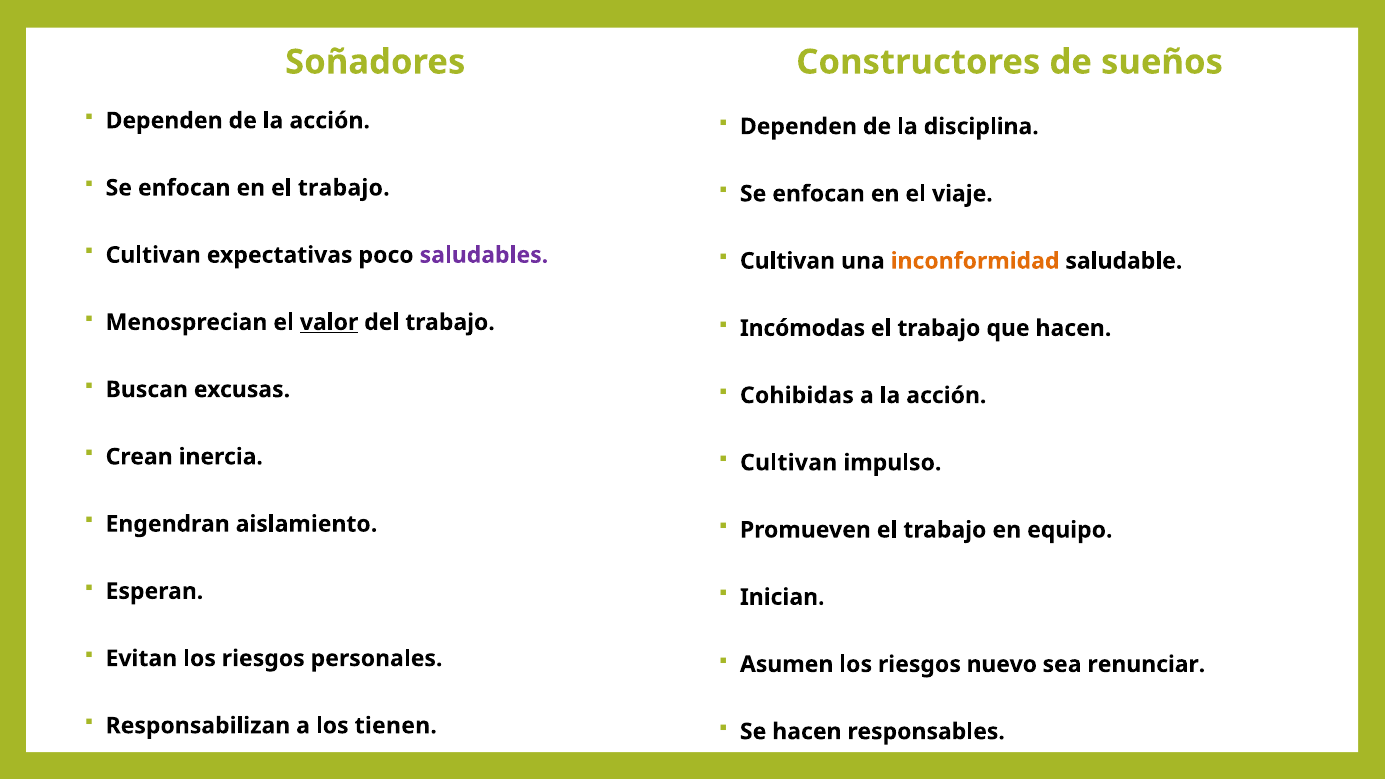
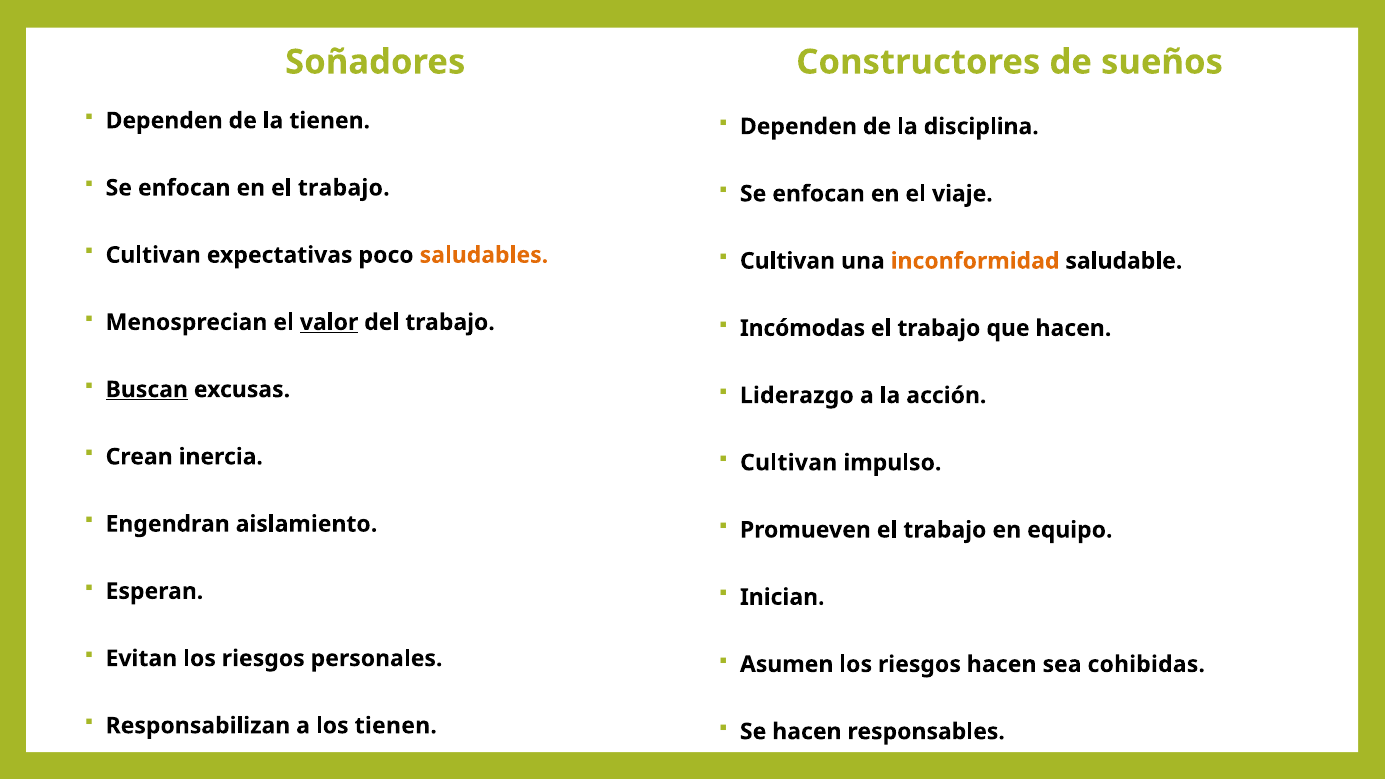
de la acción: acción -> tienen (330, 121)
saludables colour: purple -> orange (484, 255)
Buscan underline: none -> present (147, 390)
Cohibidas: Cohibidas -> Liderazgo (797, 395)
riesgos nuevo: nuevo -> hacen (1002, 664)
renunciar: renunciar -> cohibidas (1146, 664)
